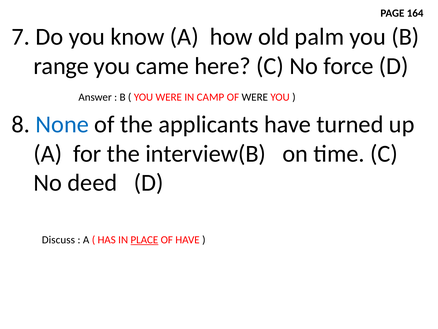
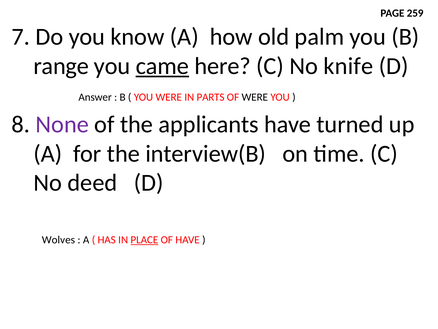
164: 164 -> 259 (415, 13)
came underline: none -> present (162, 66)
force: force -> knife (348, 66)
CAMP: CAMP -> PARTS (211, 97)
None colour: blue -> purple (62, 124)
Discuss: Discuss -> Wolves (58, 239)
